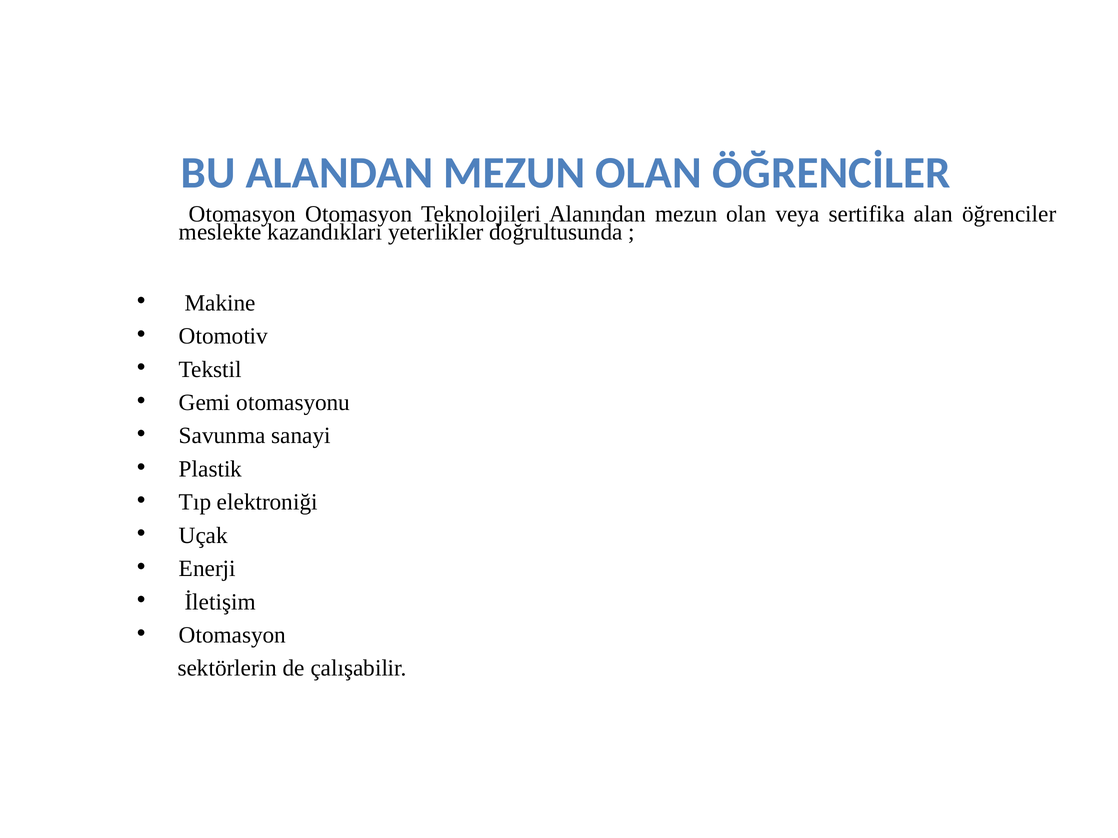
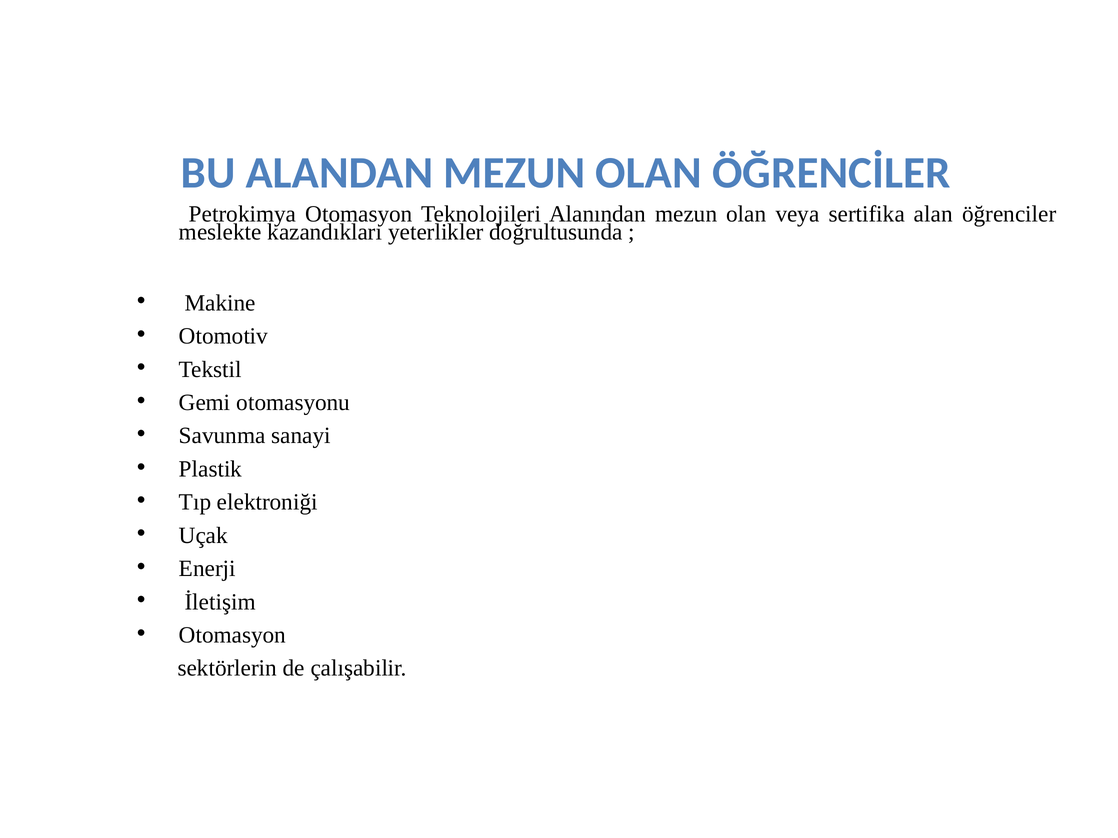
Otomasyon: Otomasyon -> Petrokimya (243, 214)
